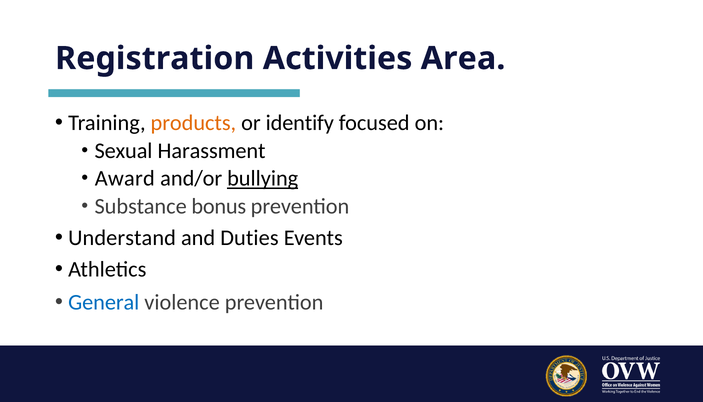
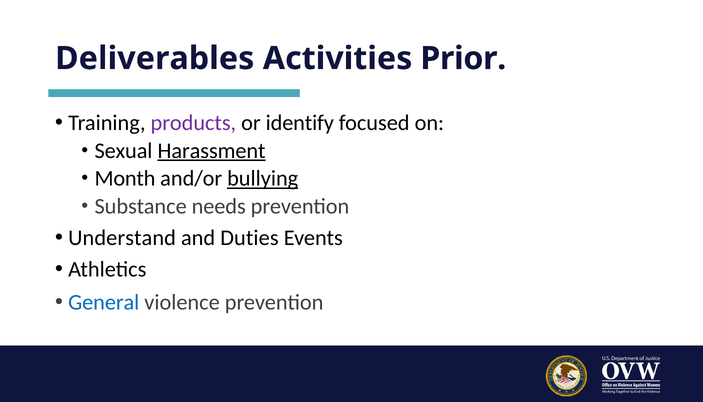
Registration: Registration -> Deliverables (155, 58)
Area: Area -> Prior (463, 58)
products colour: orange -> purple (193, 123)
Harassment underline: none -> present (212, 151)
Award: Award -> Month (125, 178)
bonus: bonus -> needs (219, 206)
